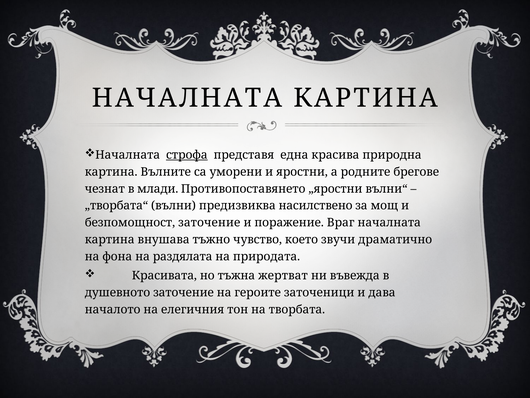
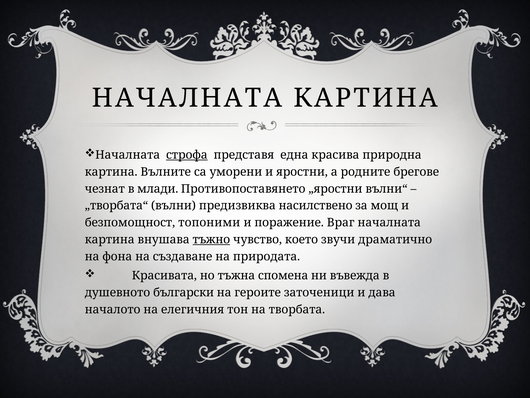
безпомощност заточение: заточение -> топоними (209, 222)
тъжно underline: none -> present (211, 239)
раздялата: раздялата -> създаване (183, 256)
жертват: жертват -> спомена (283, 275)
душевното заточение: заточение -> български (184, 292)
